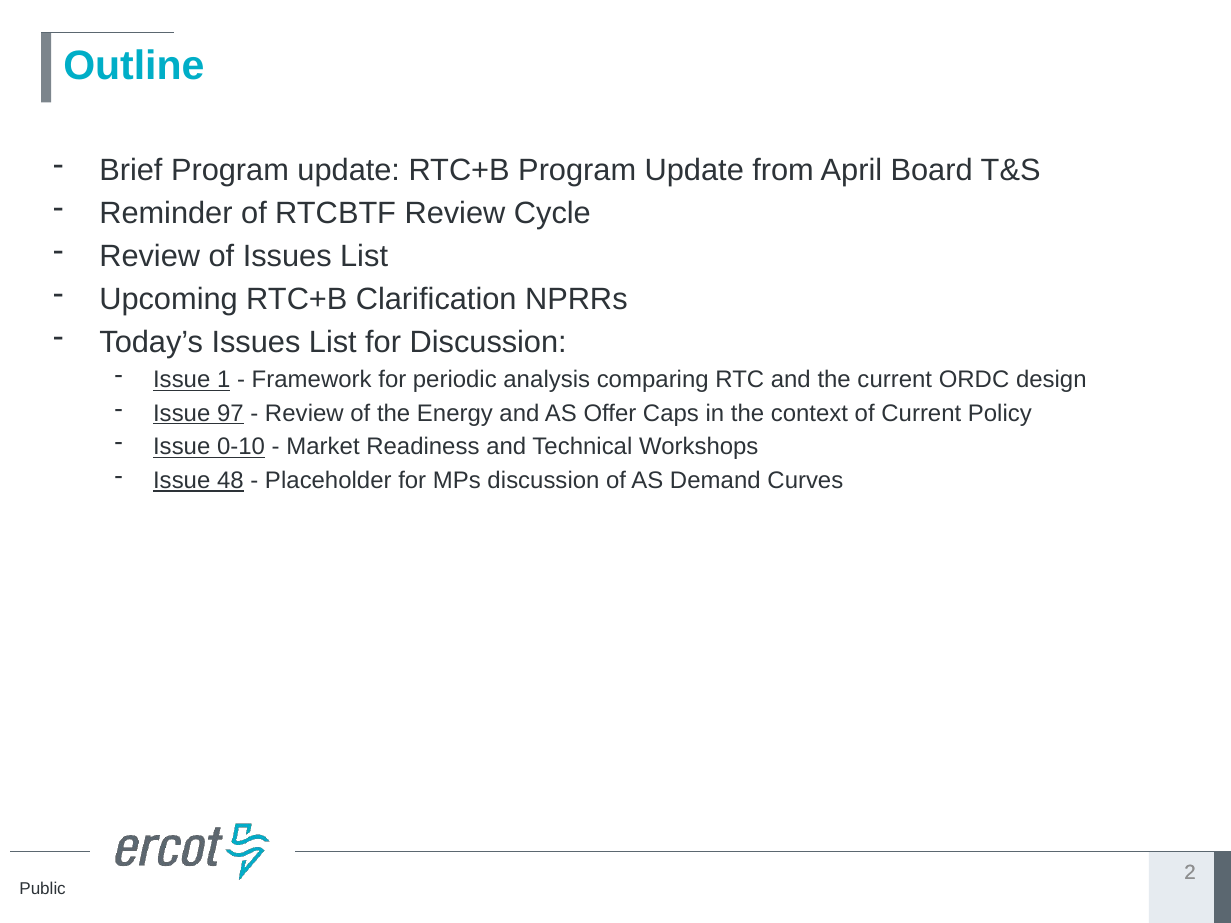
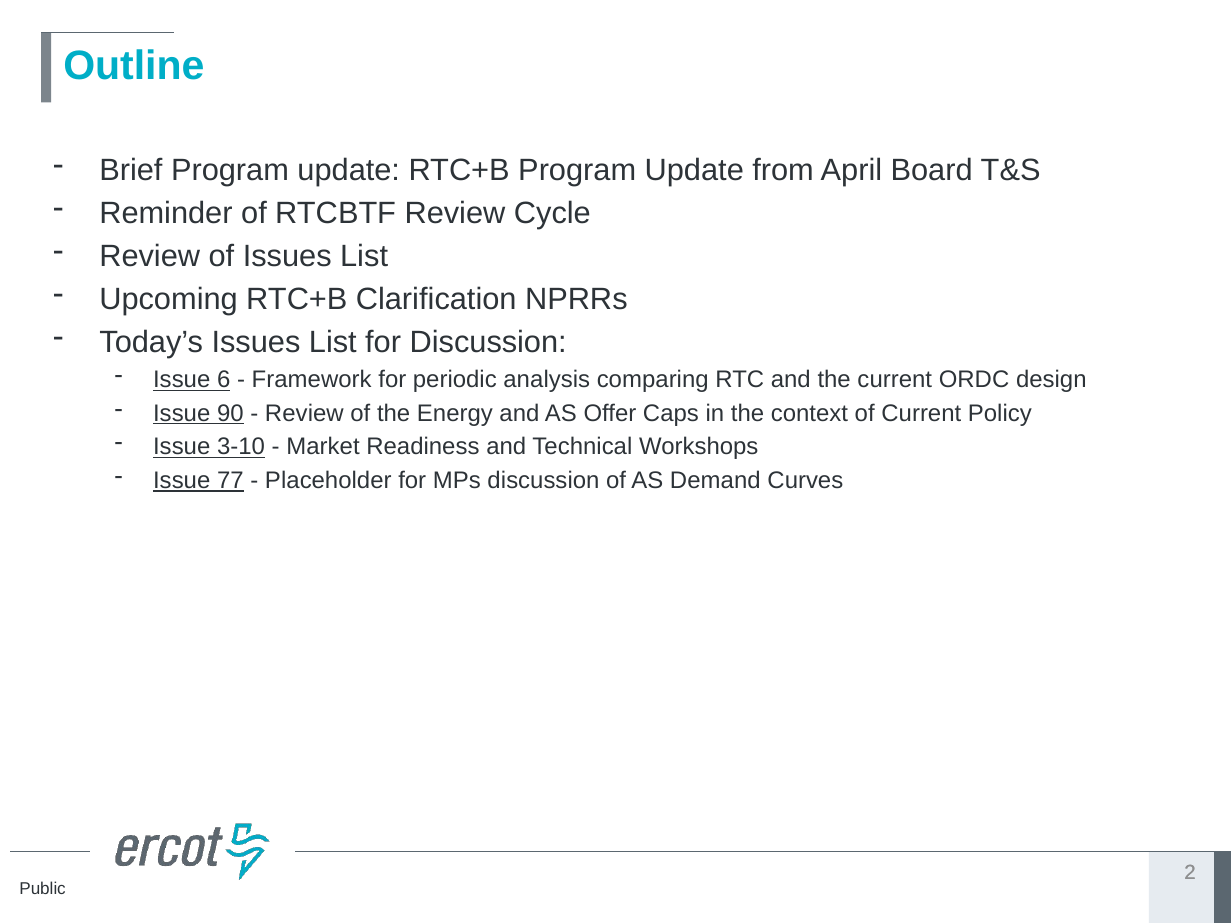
1: 1 -> 6 (224, 380)
97: 97 -> 90 (230, 413)
0-10: 0-10 -> 3-10 (241, 447)
48: 48 -> 77 (230, 480)
